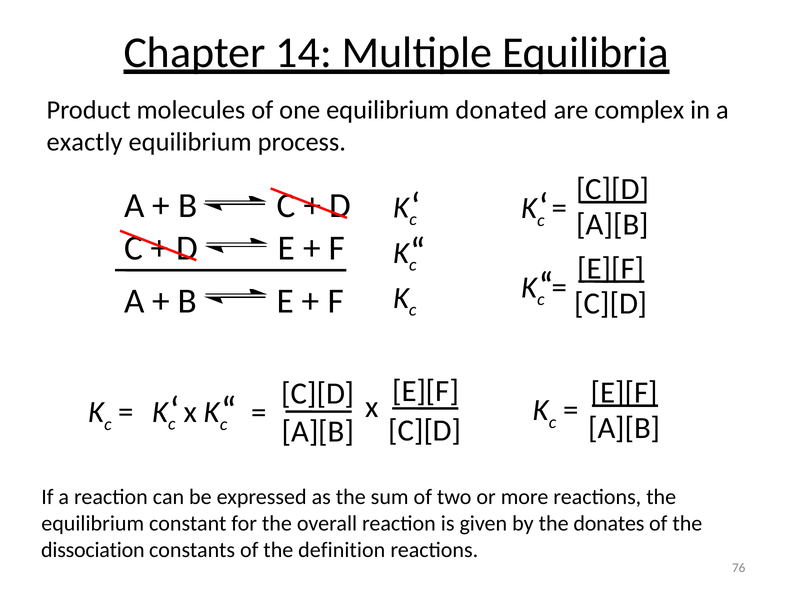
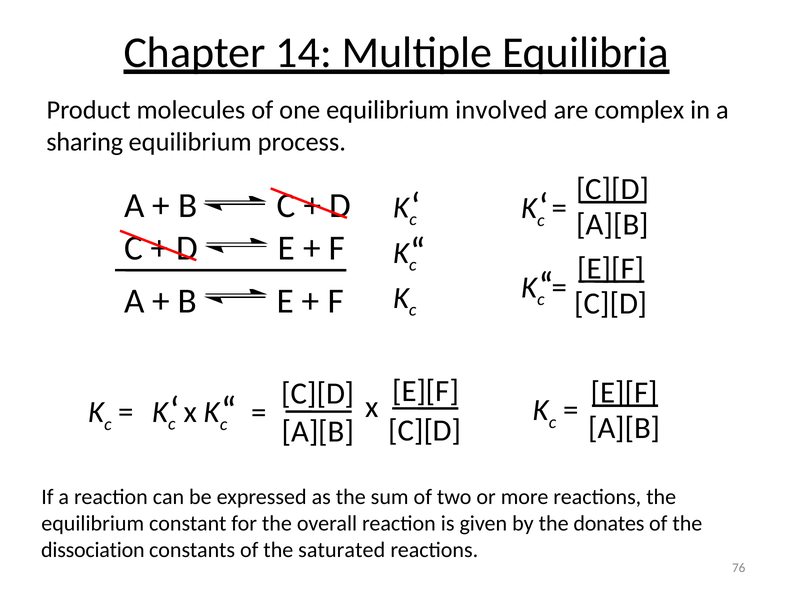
donated: donated -> involved (501, 110)
exactly: exactly -> sharing (85, 142)
definition: definition -> saturated (342, 550)
